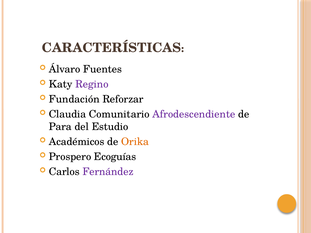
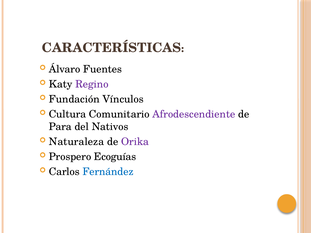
Reforzar: Reforzar -> Vínculos (123, 99)
Claudia: Claudia -> Cultura (67, 114)
Estudio: Estudio -> Nativos (110, 127)
Académicos: Académicos -> Naturaleza (77, 142)
Orika colour: orange -> purple (135, 142)
Fernández colour: purple -> blue (108, 172)
